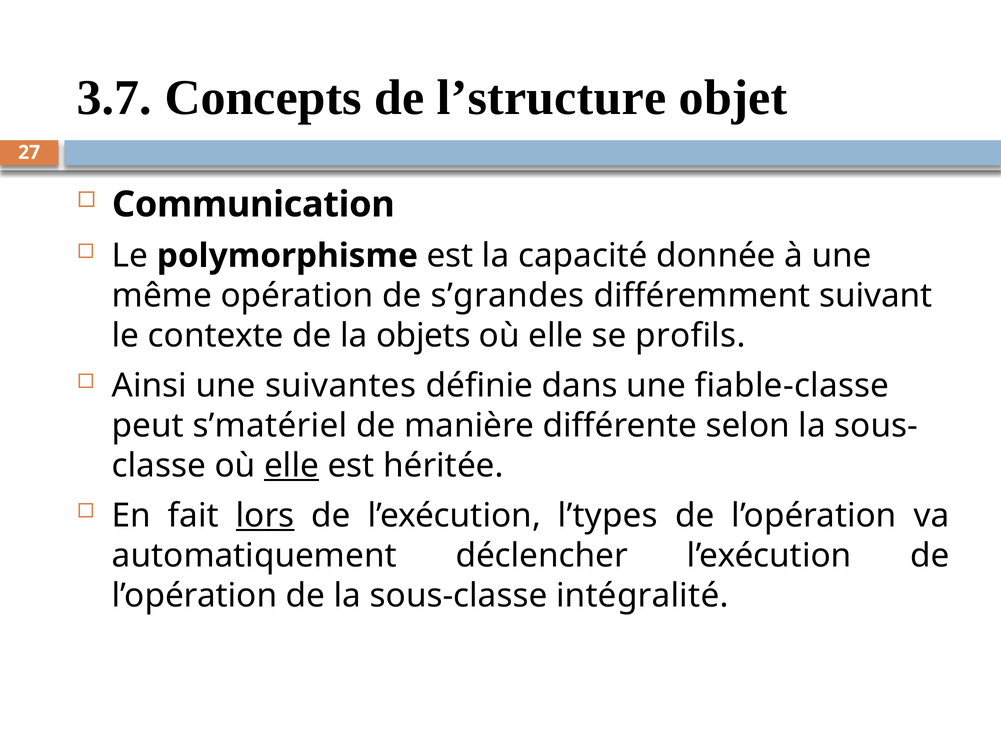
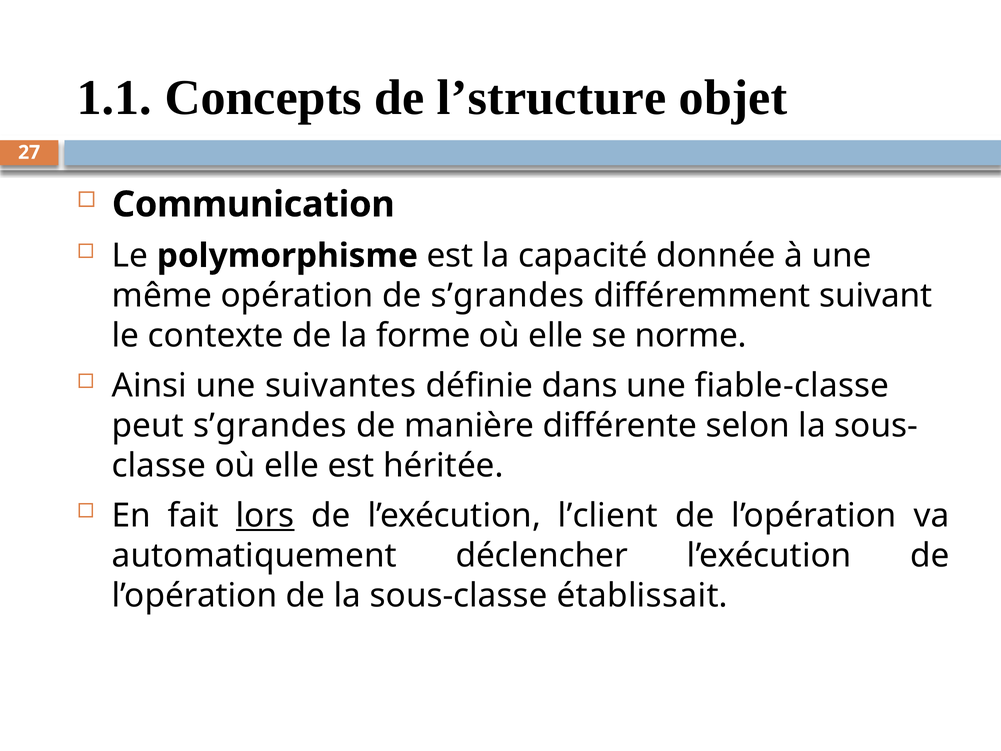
3.7: 3.7 -> 1.1 (114, 98)
objets: objets -> forme (423, 336)
profils: profils -> norme (691, 336)
peut s’matériel: s’matériel -> s’grandes (270, 426)
elle underline: present -> none (292, 466)
l’types: l’types -> l’client (608, 515)
intégralité: intégralité -> établissait (642, 595)
